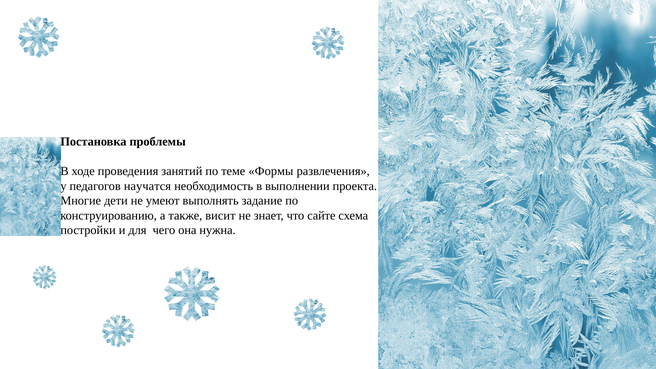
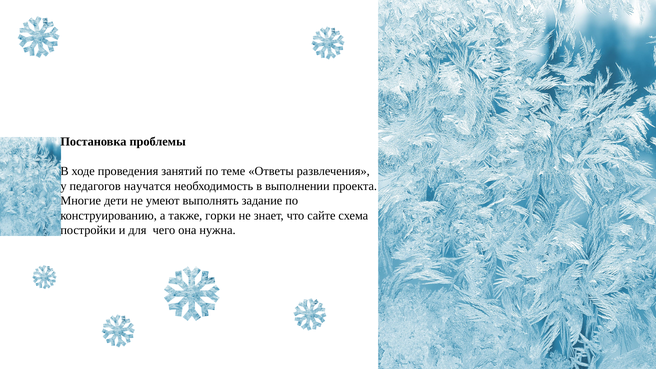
Формы: Формы -> Ответы (271, 171)
висит: висит -> горки (220, 216)
